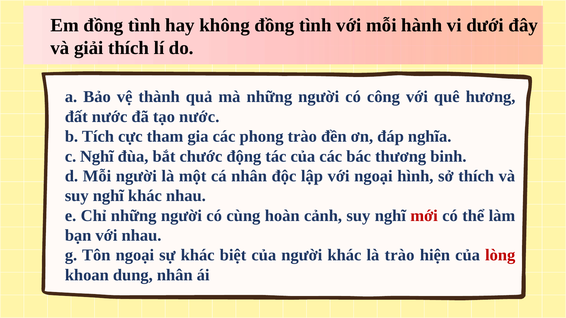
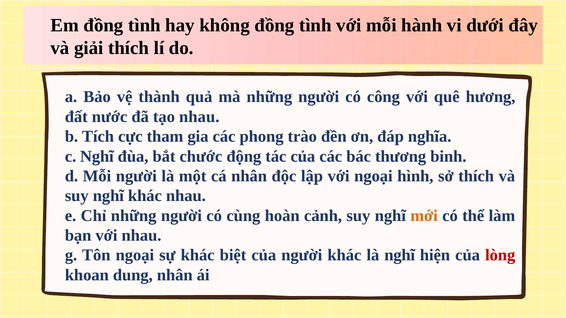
tạo nước: nước -> nhau (199, 117)
mới colour: red -> orange (424, 216)
là trào: trào -> nghĩ (400, 256)
